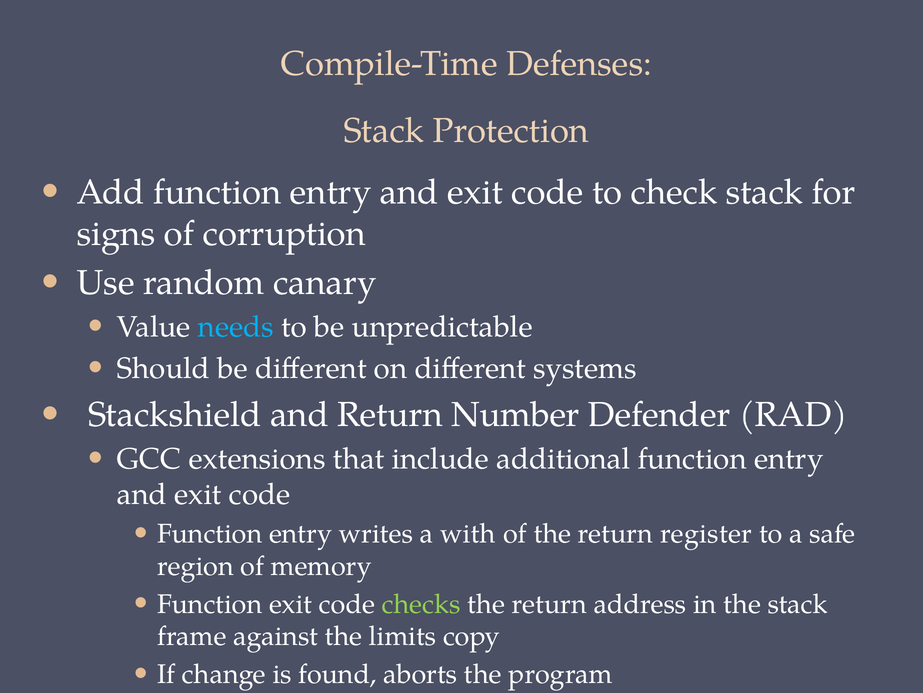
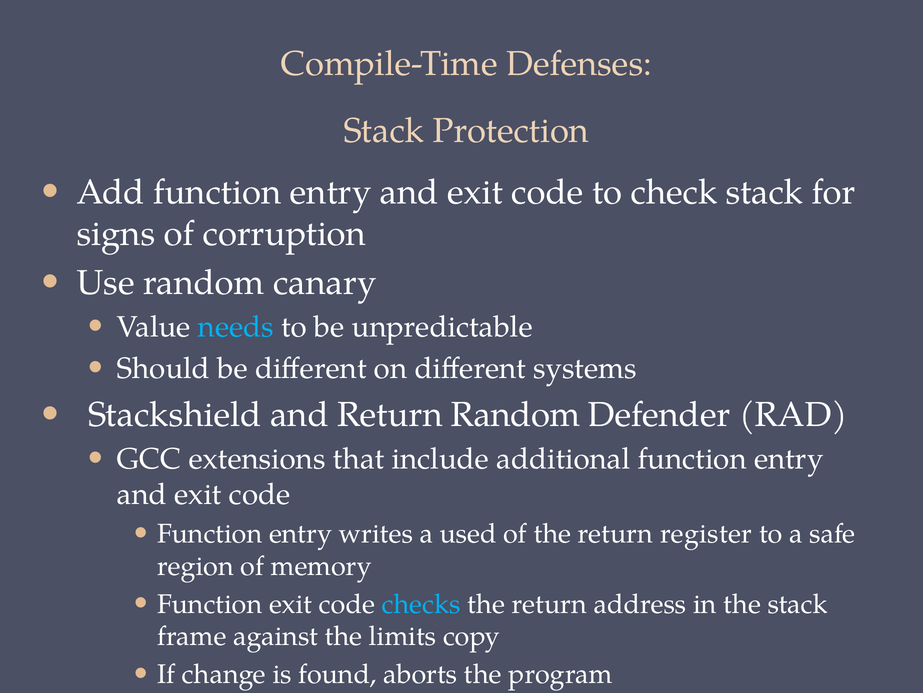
Return Number: Number -> Random (516, 414)
with: with -> used (468, 533)
checks colour: light green -> light blue (421, 603)
